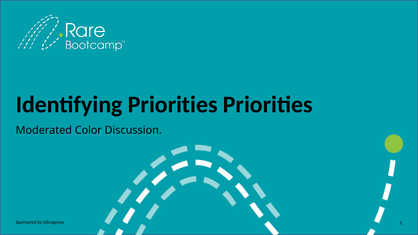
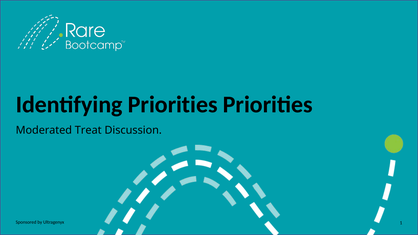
Color: Color -> Treat (88, 130)
